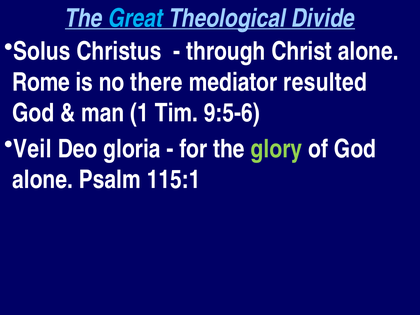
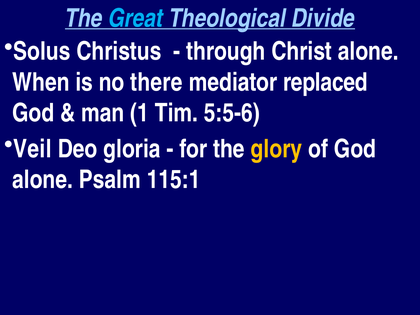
Rome: Rome -> When (41, 82)
resulted: resulted -> replaced (325, 82)
9:5-6: 9:5-6 -> 5:5-6 (232, 113)
glory colour: light green -> yellow (276, 149)
